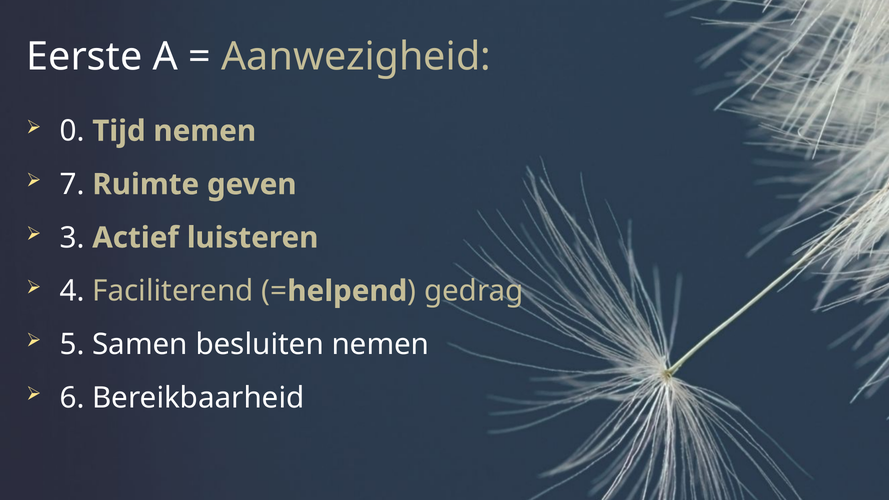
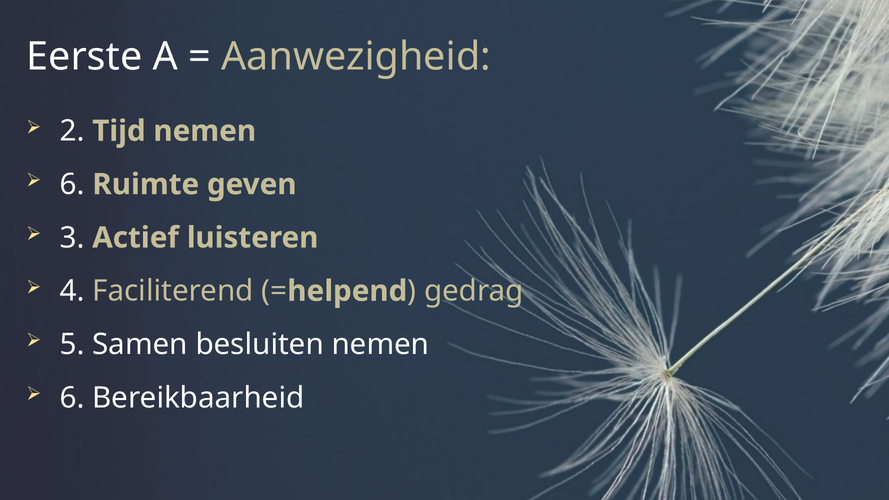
0: 0 -> 2 (72, 131)
7: 7 -> 6 (72, 184)
